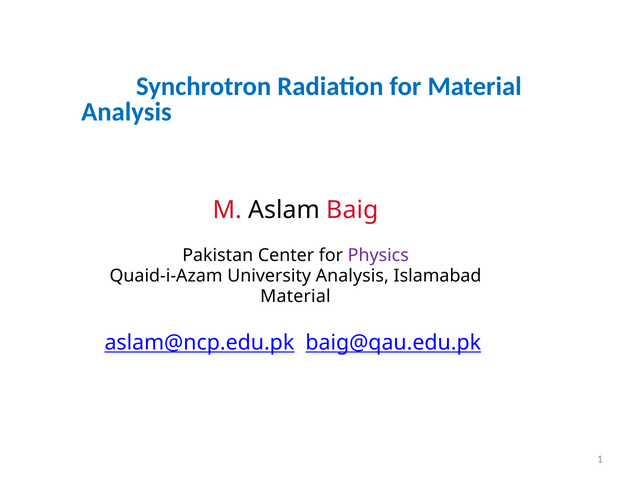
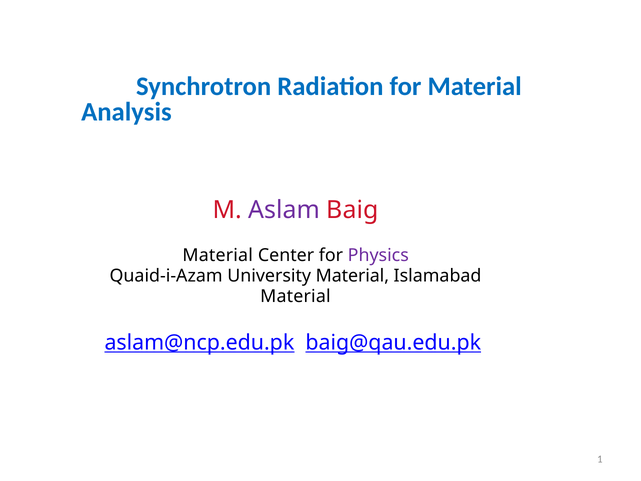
Aslam colour: black -> purple (284, 210)
Pakistan: Pakistan -> Material (218, 255)
University Analysis: Analysis -> Material (352, 276)
